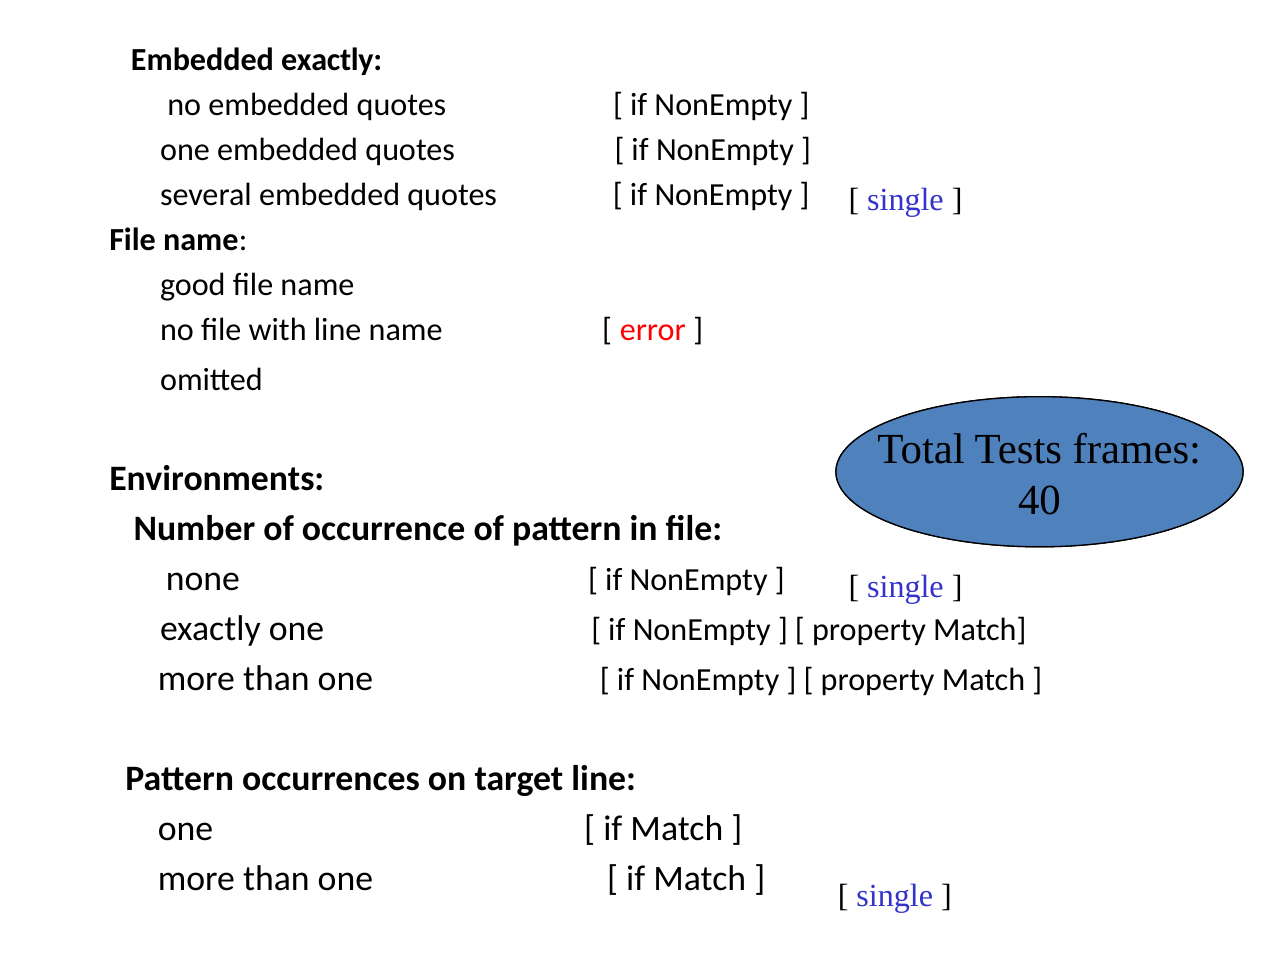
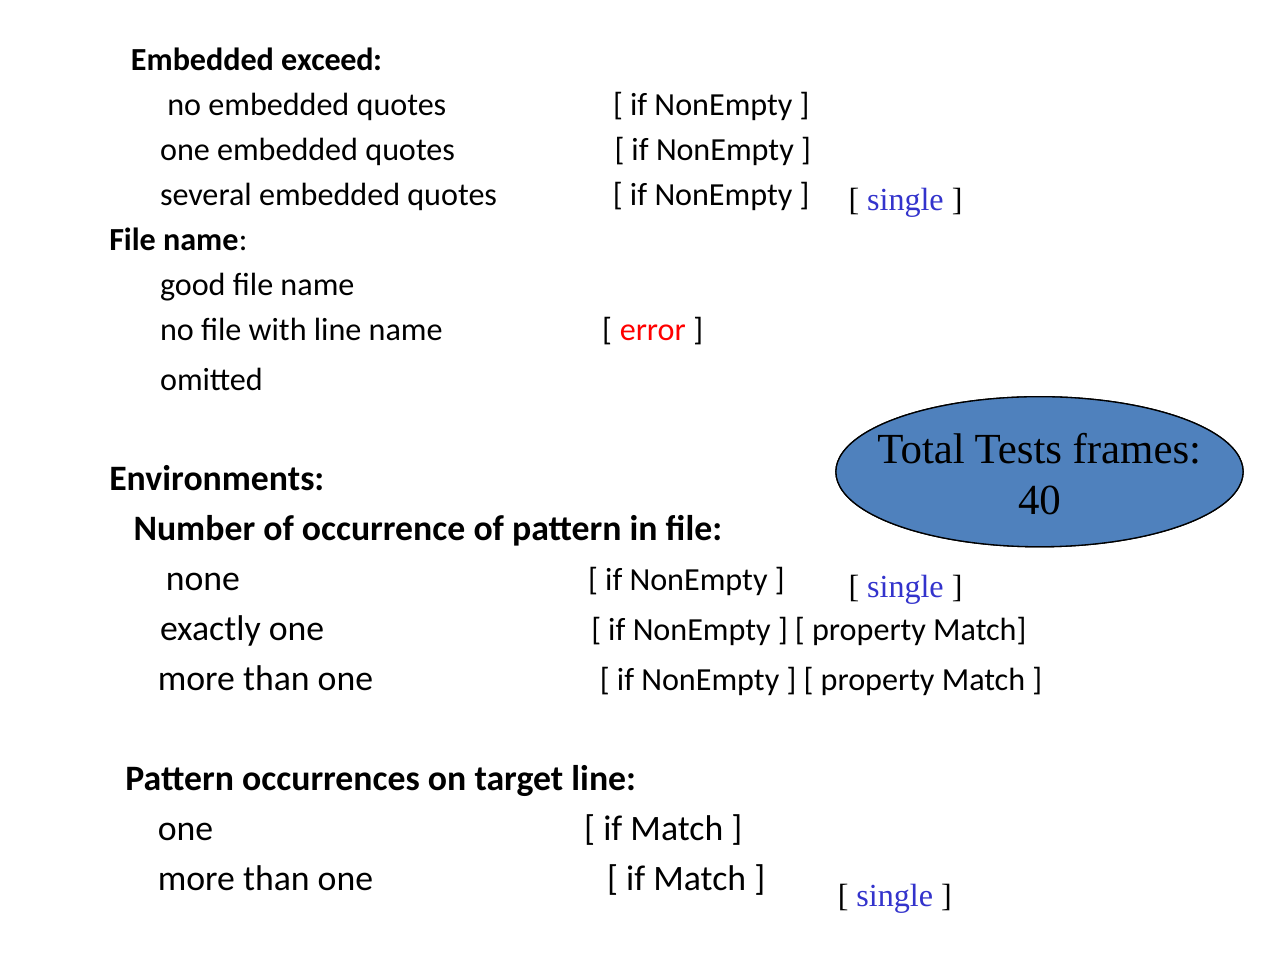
Embedded exactly: exactly -> exceed (332, 60)
